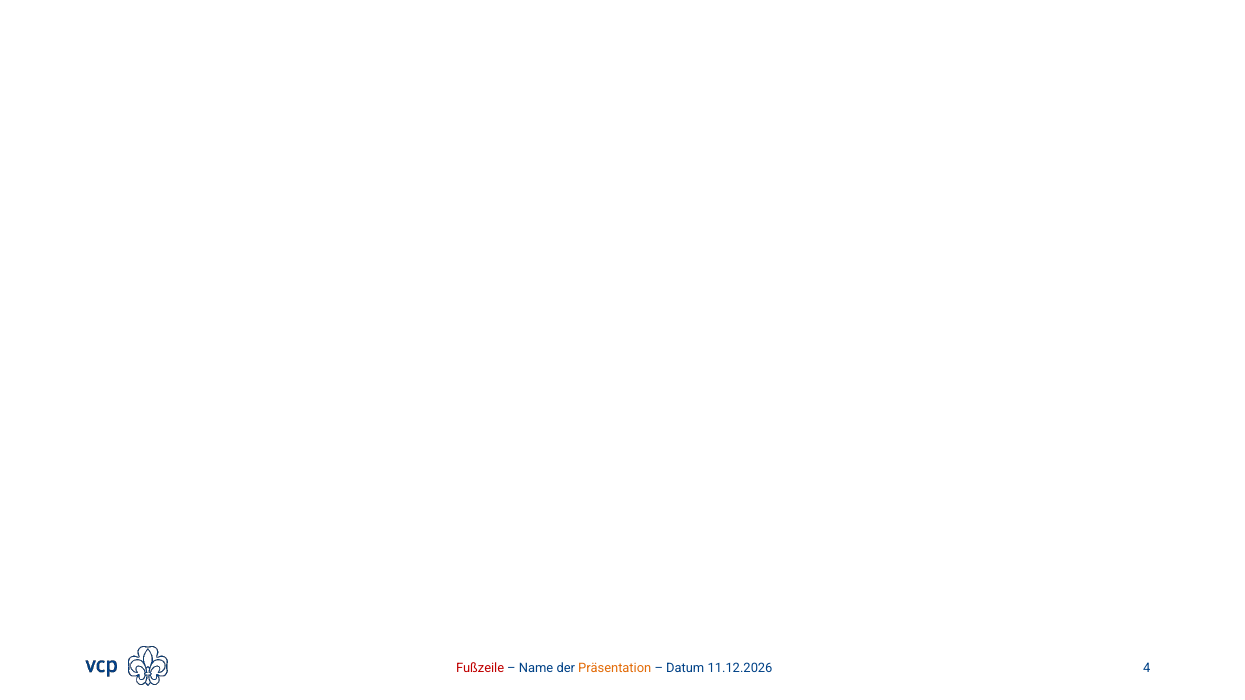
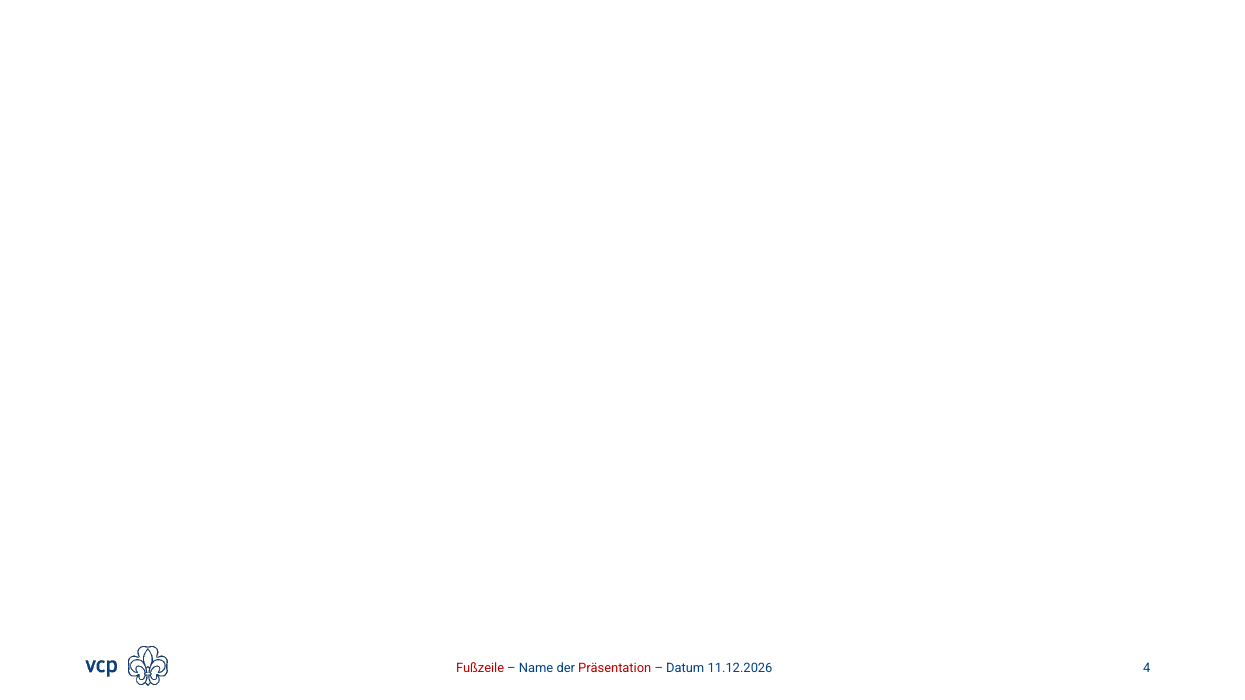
Präsentation colour: orange -> red (615, 669)
